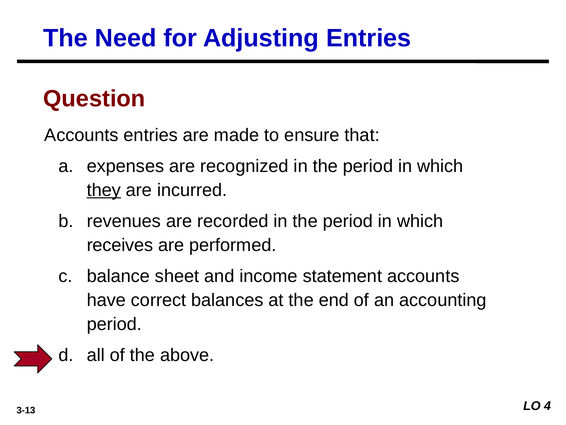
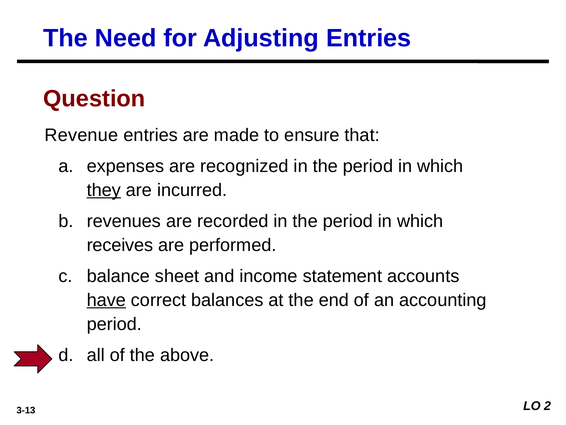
Accounts: Accounts -> Revenue (81, 135)
have underline: none -> present (106, 300)
4: 4 -> 2 (547, 405)
